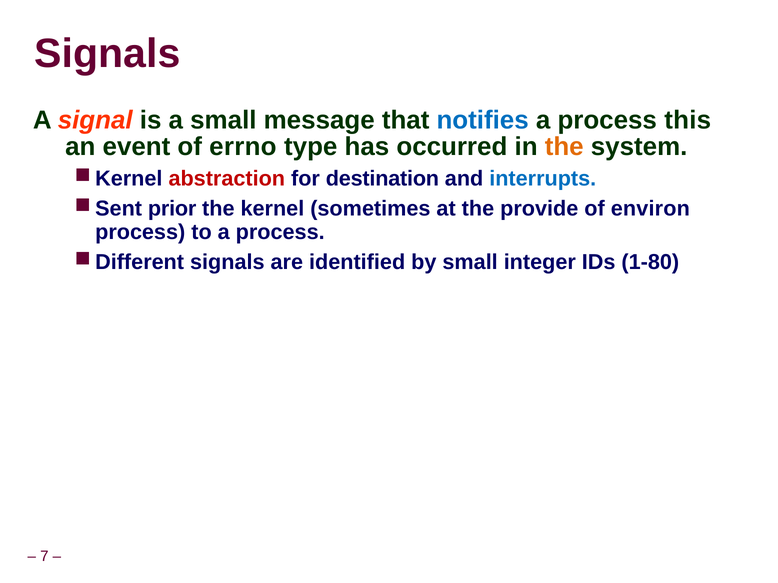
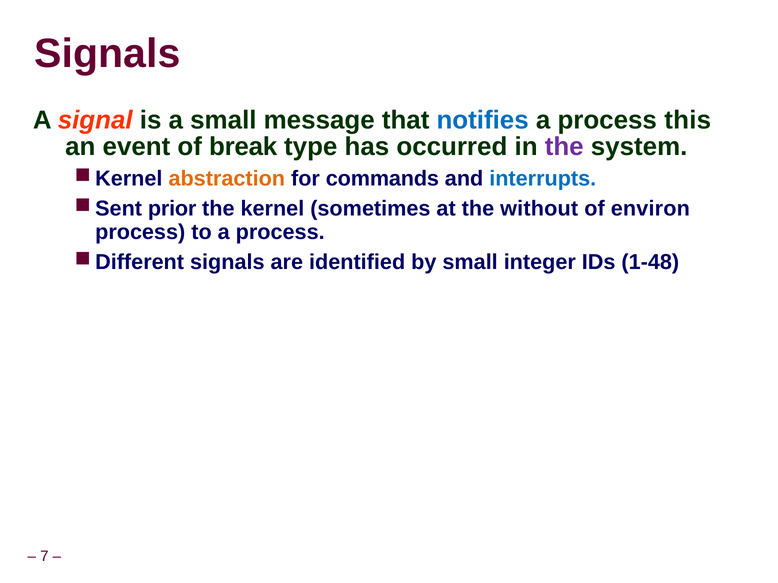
errno: errno -> break (243, 147)
the colour: orange -> purple (564, 147)
abstraction colour: red -> orange (227, 179)
destination: destination -> commands (382, 179)
provide: provide -> without (539, 209)
1-80: 1-80 -> 1-48 (650, 262)
